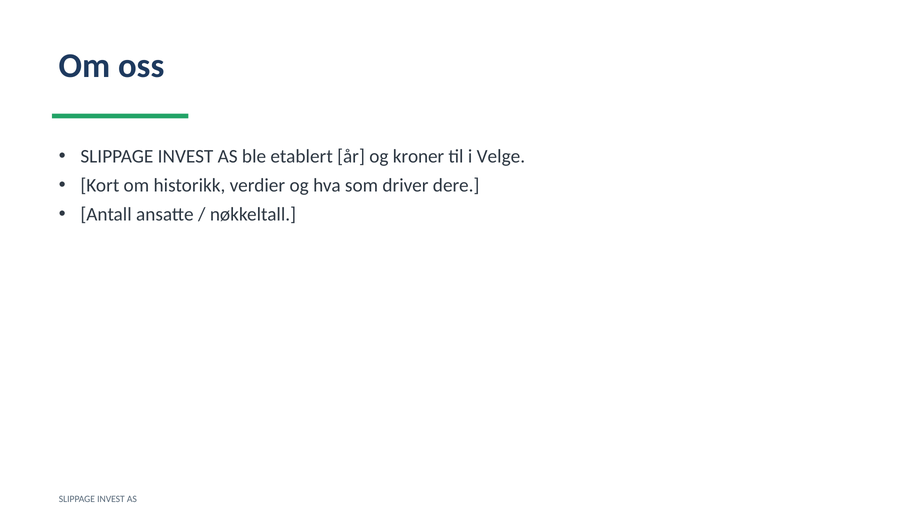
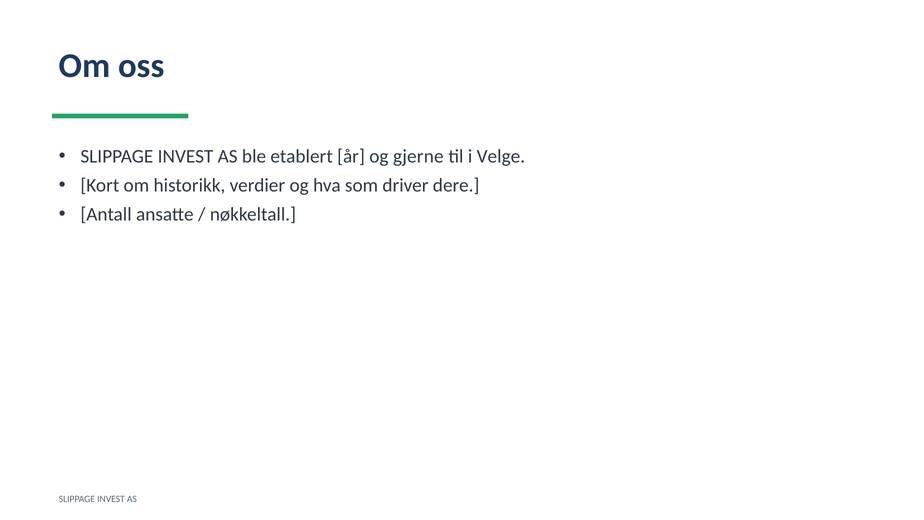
kroner: kroner -> gjerne (418, 156)
